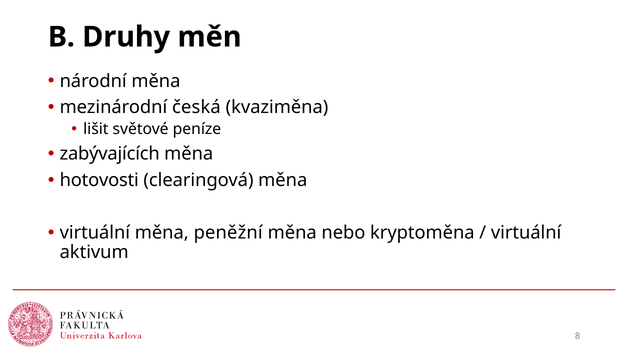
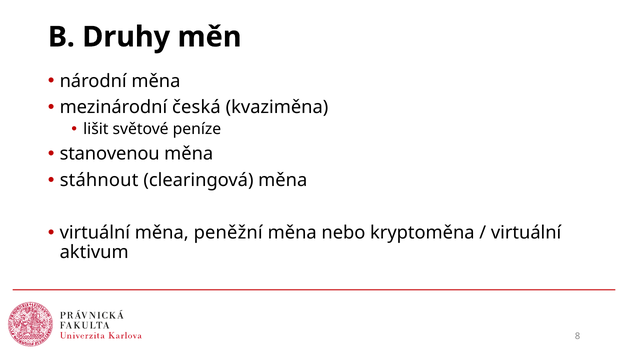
zabývajících: zabývajících -> stanovenou (110, 154)
hotovosti: hotovosti -> stáhnout (99, 180)
